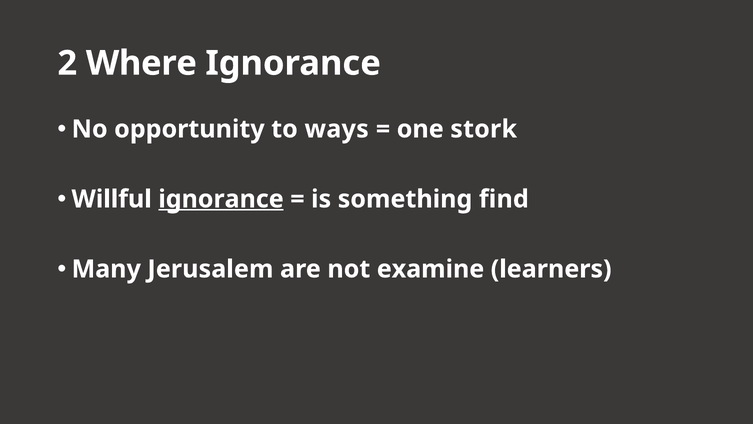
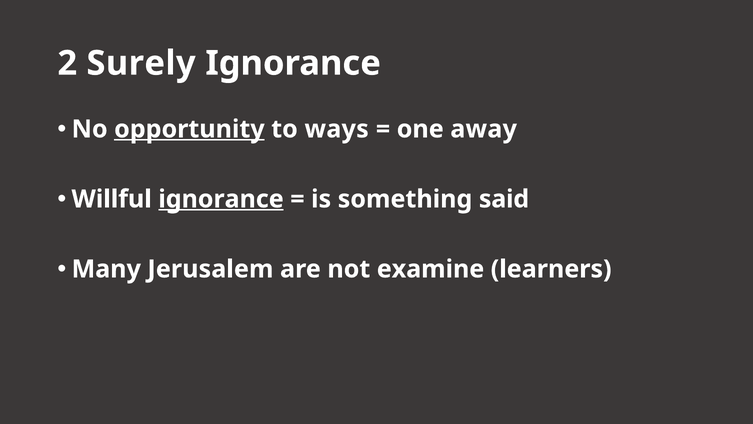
Where: Where -> Surely (141, 63)
opportunity underline: none -> present (189, 129)
stork: stork -> away (484, 129)
find: find -> said (504, 199)
